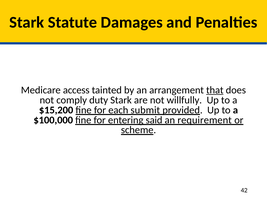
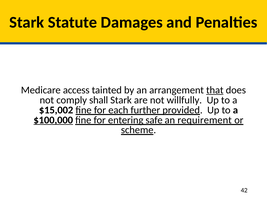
duty: duty -> shall (99, 100)
$15,200: $15,200 -> $15,002 (56, 110)
submit: submit -> further (145, 110)
$100,000 underline: none -> present (53, 120)
said: said -> safe (154, 120)
